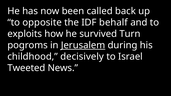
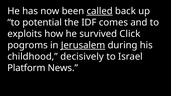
called underline: none -> present (100, 11)
opposite: opposite -> potential (42, 23)
behalf: behalf -> comes (113, 23)
Turn: Turn -> Click (130, 34)
Tweeted: Tweeted -> Platform (26, 68)
